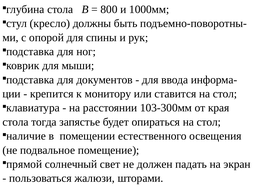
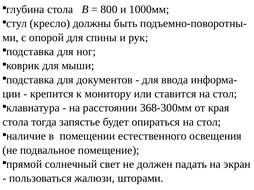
103-300мм: 103-300мм -> 368-300мм (166, 108)
